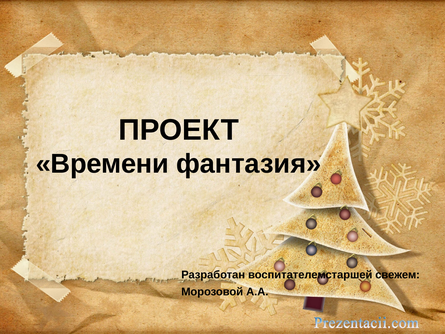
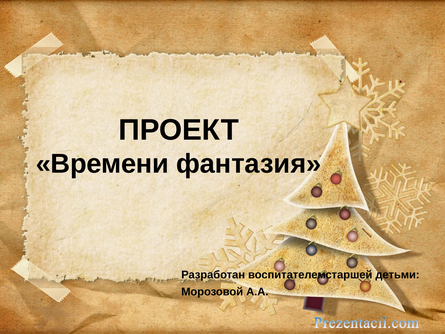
свежем: свежем -> детьми (398, 275)
